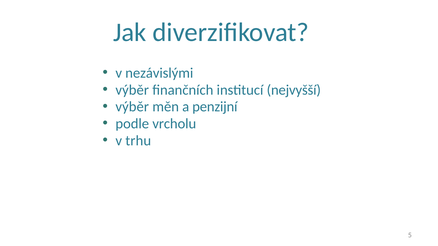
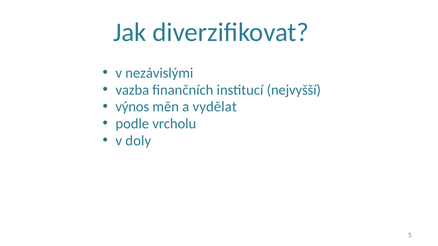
výběr: výběr -> vazba (132, 90)
výběr: výběr -> výnos (132, 107)
penzijní: penzijní -> vydělat (215, 107)
trhu: trhu -> doly (138, 141)
